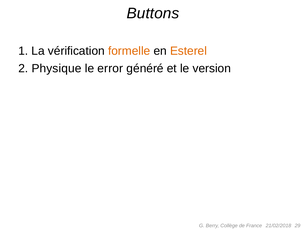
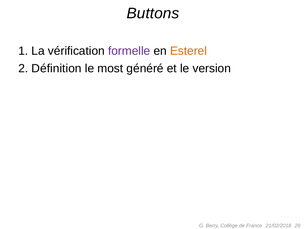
formelle colour: orange -> purple (129, 51)
Physique: Physique -> Définition (57, 69)
error: error -> most (110, 69)
